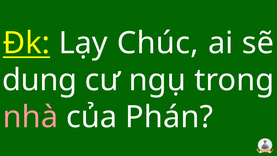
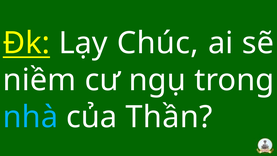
dung: dung -> niềm (39, 80)
nhà colour: pink -> light blue (30, 117)
Phán: Phán -> Thần (169, 117)
